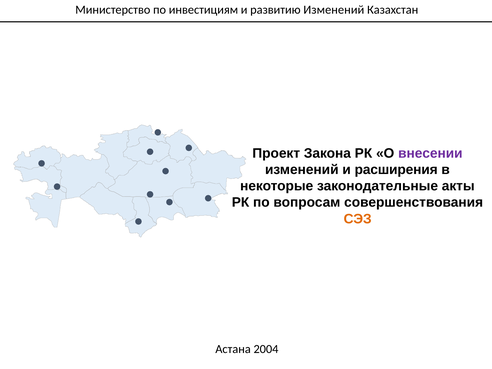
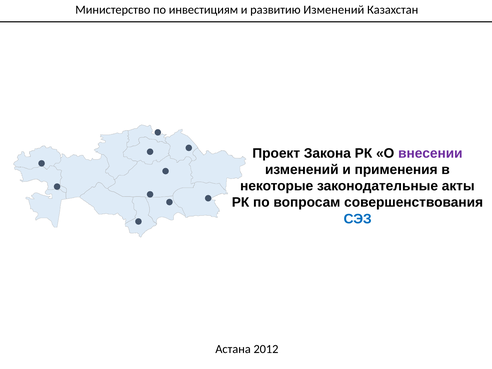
расширения: расширения -> применения (396, 170)
СЭЗ colour: orange -> blue (358, 219)
2004: 2004 -> 2012 (266, 349)
